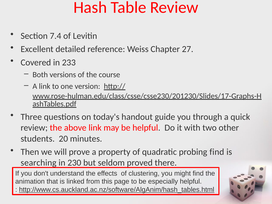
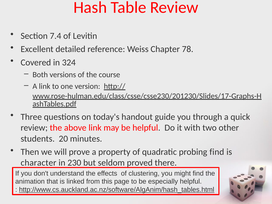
27: 27 -> 78 (188, 49)
233: 233 -> 324 (69, 62)
searching: searching -> character (39, 163)
